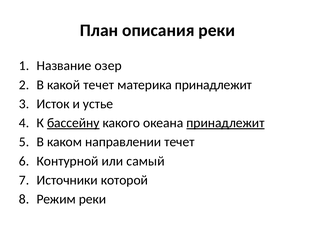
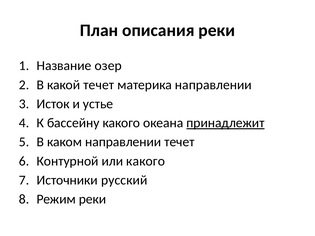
материка принадлежит: принадлежит -> направлении (213, 85)
бассейну underline: present -> none (73, 123)
или самый: самый -> какого (146, 161)
которой: которой -> русский (124, 180)
